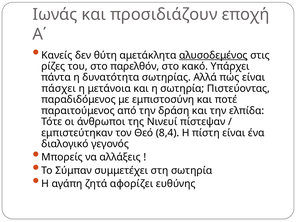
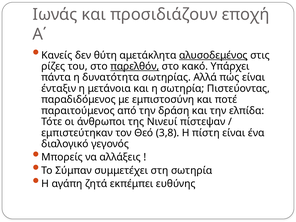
παρελθόν underline: none -> present (135, 66)
πάσχει: πάσχει -> ένταξιν (59, 88)
8,4: 8,4 -> 3,8 (168, 133)
αφορίζει: αφορίζει -> εκπέμπει (132, 184)
